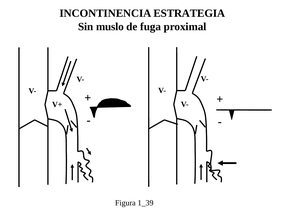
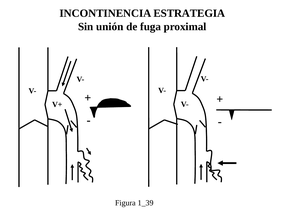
muslo: muslo -> unión (110, 27)
